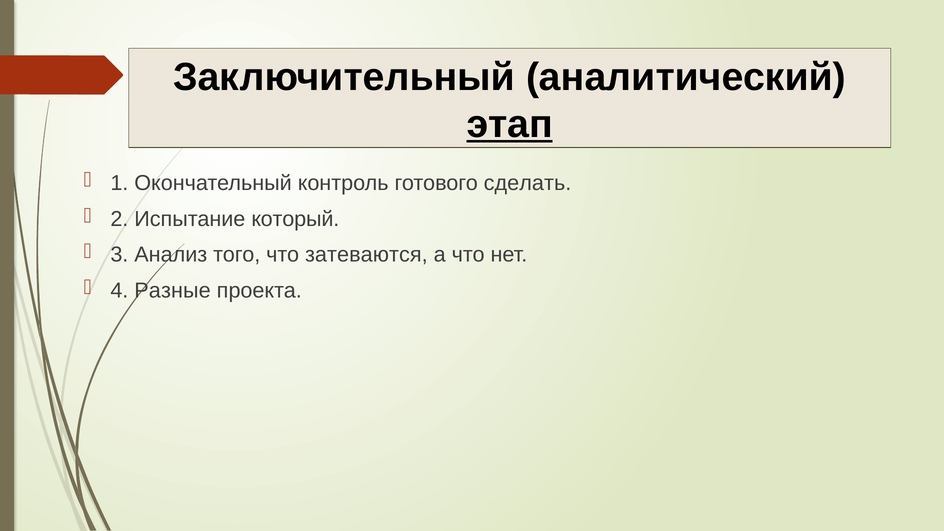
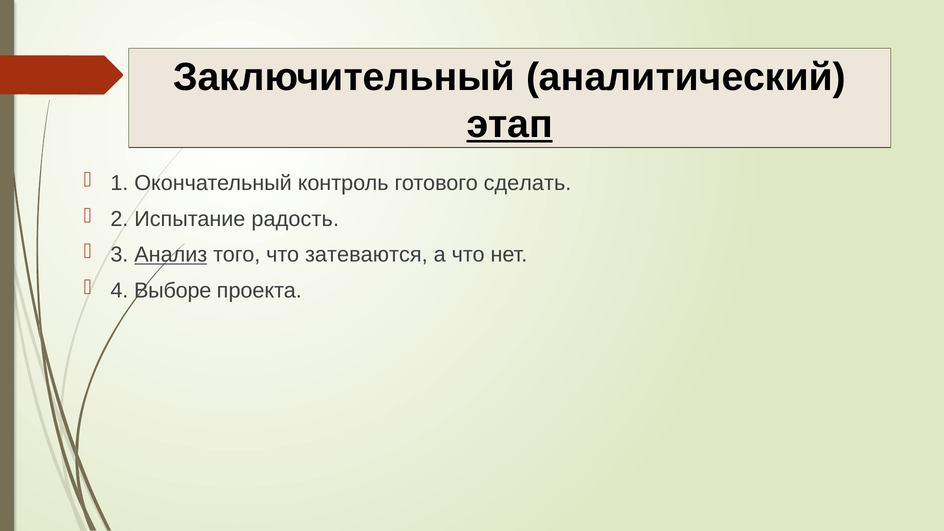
который: который -> радость (295, 219)
Анализ underline: none -> present (171, 255)
Разные: Разные -> Выборе (173, 290)
